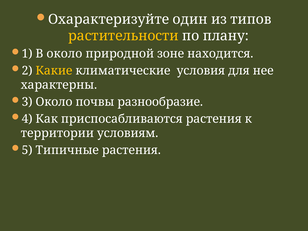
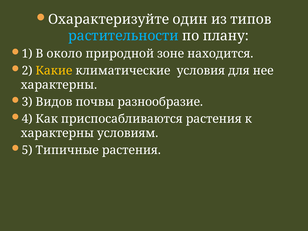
растительности colour: yellow -> light blue (123, 36)
3 Около: Около -> Видов (54, 102)
территории: территории -> характерны (57, 133)
